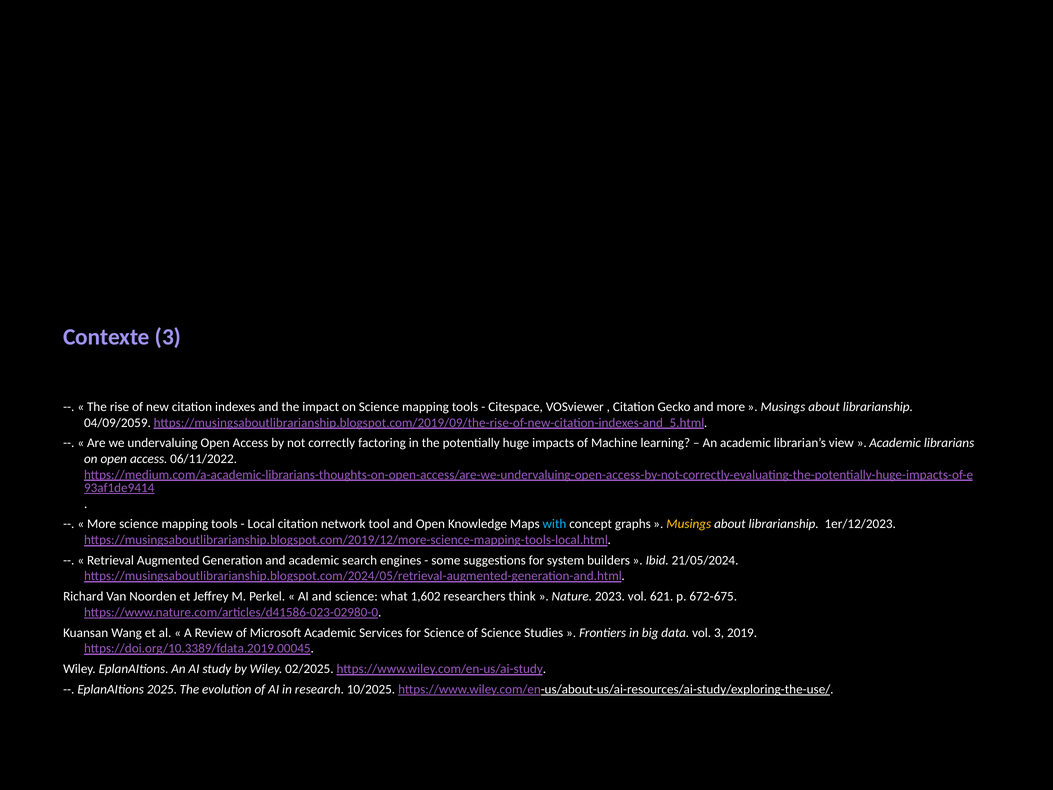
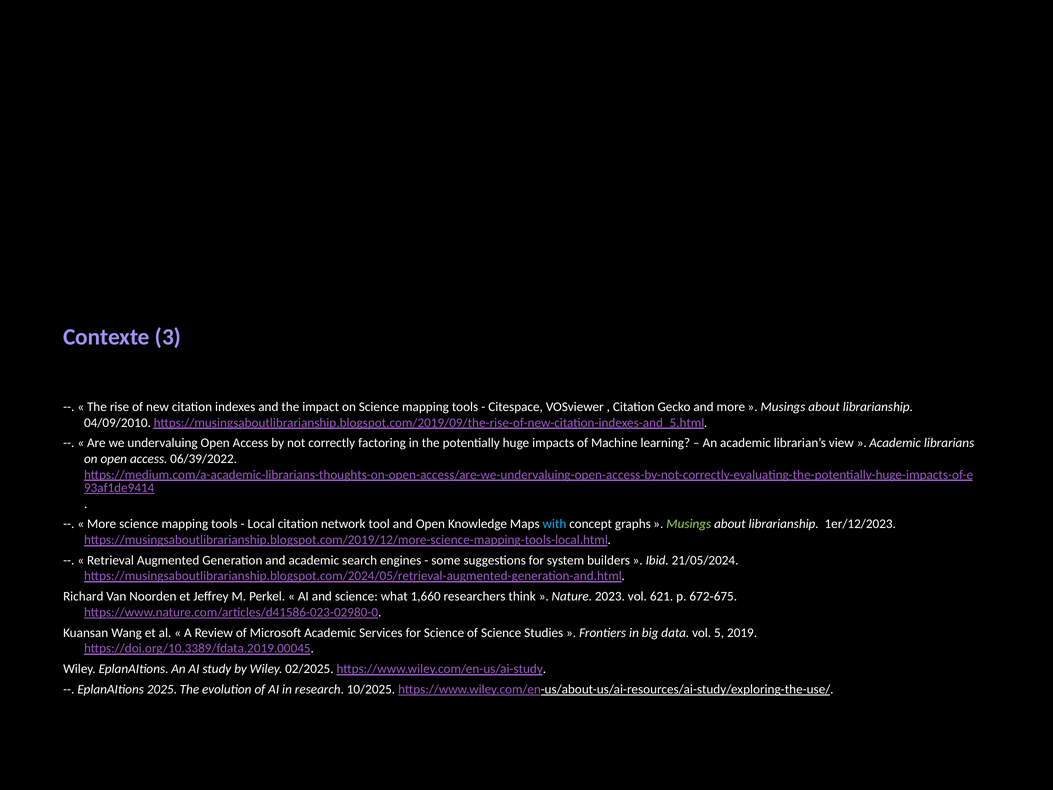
04/09/2059: 04/09/2059 -> 04/09/2010 (117, 423)
06/11/2022: 06/11/2022 -> 06/39/2022 (204, 459)
Musings colour: yellow -> light green (689, 524)
1,602: 1,602 -> 1,660 (426, 596)
vol 3: 3 -> 5 (719, 633)
